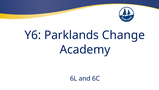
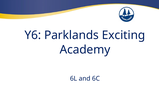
Change: Change -> Exciting (124, 35)
